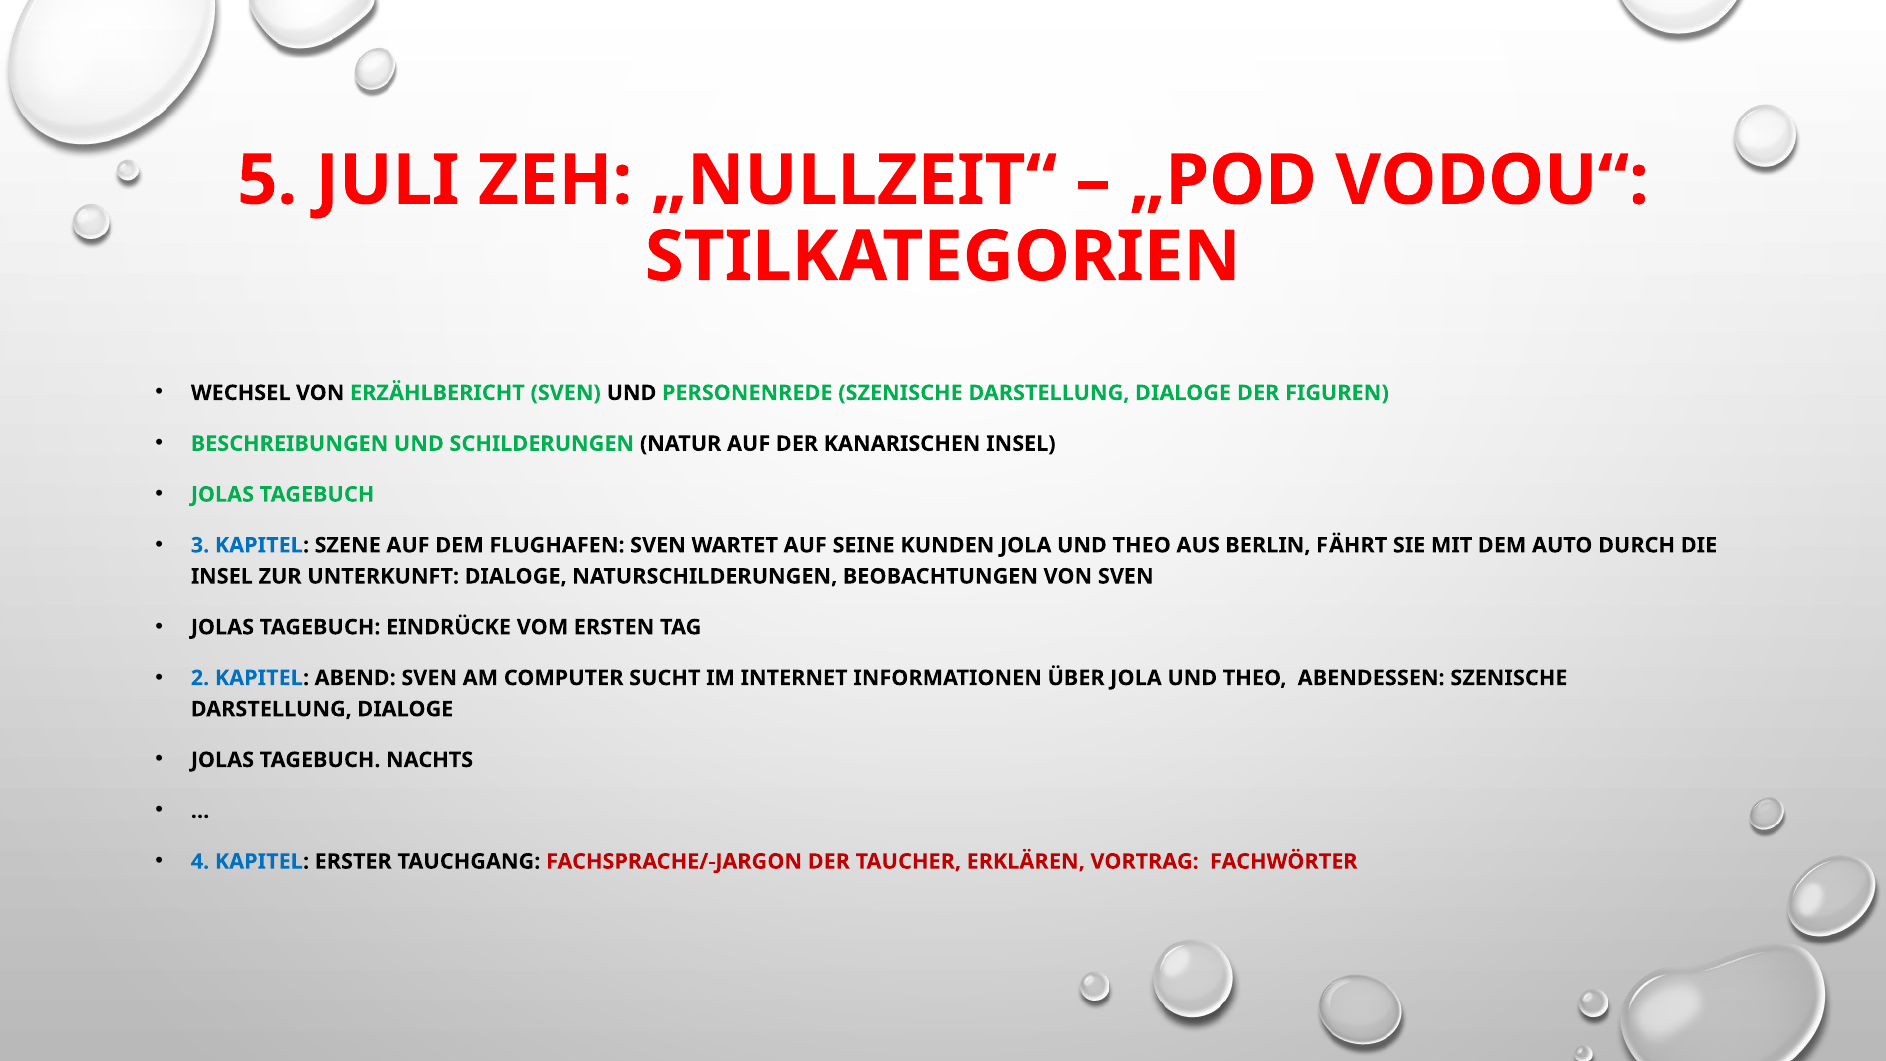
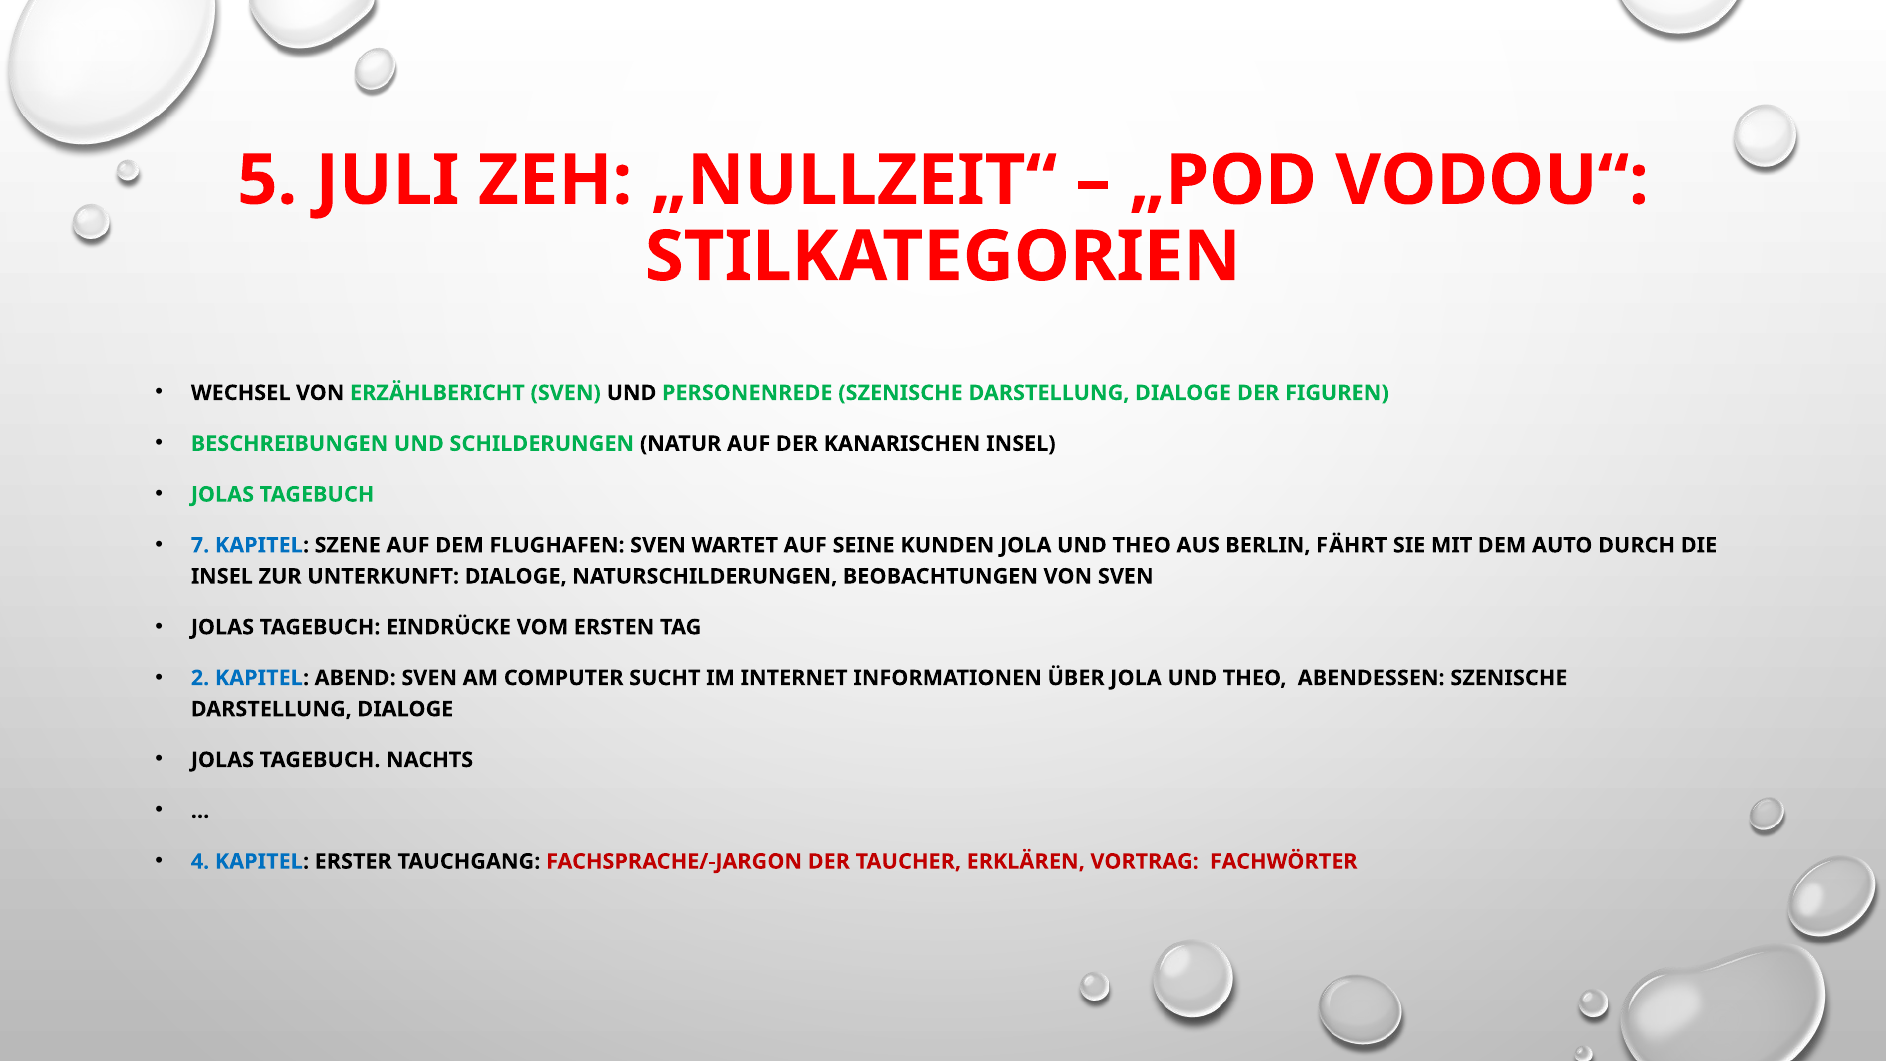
3: 3 -> 7 (200, 545)
